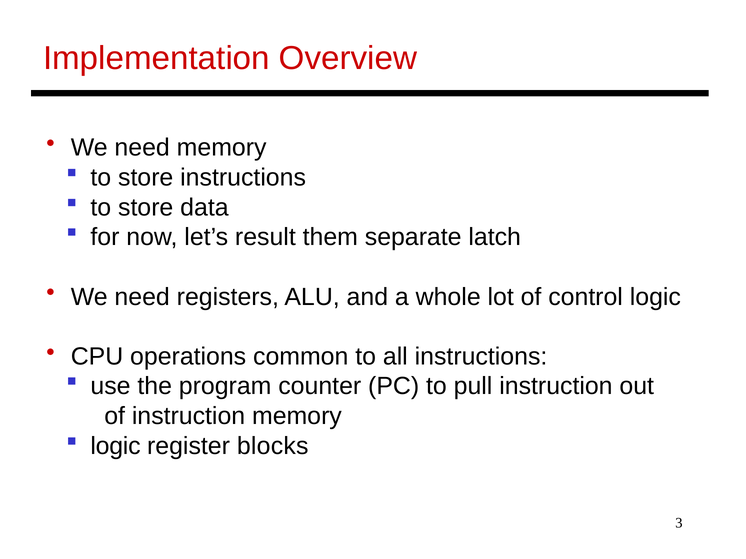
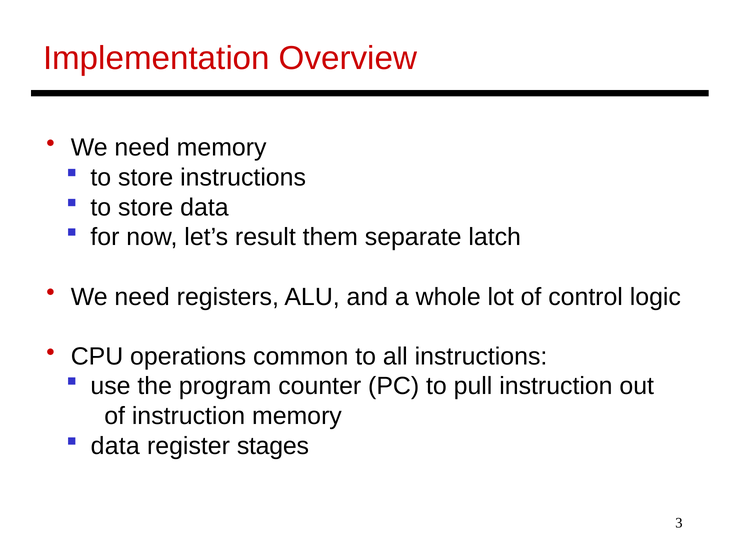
logic: logic -> data (115, 446)
blocks: blocks -> stages (273, 446)
